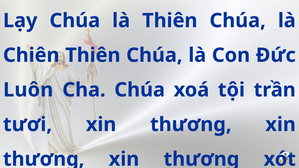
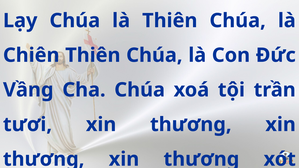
Luôn: Luôn -> Vầng (28, 90)
